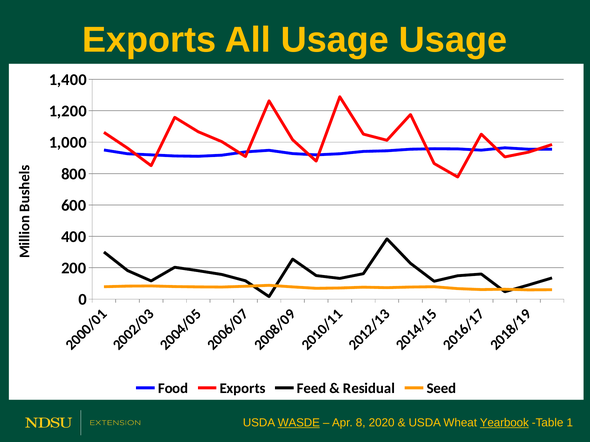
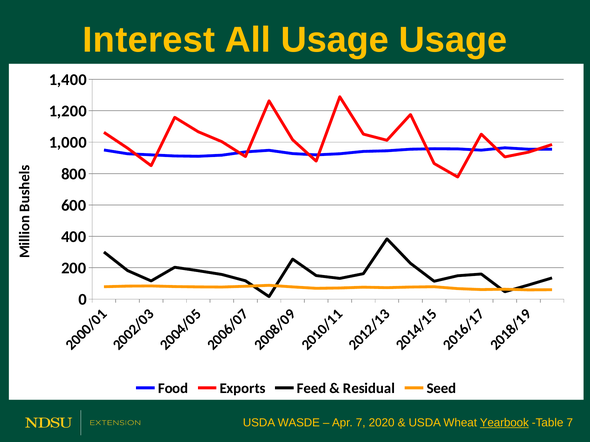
Exports: Exports -> Interest (149, 40)
WASDE underline: present -> none (299, 423)
Apr 8: 8 -> 7 (361, 423)
Table 1: 1 -> 7 (570, 423)
